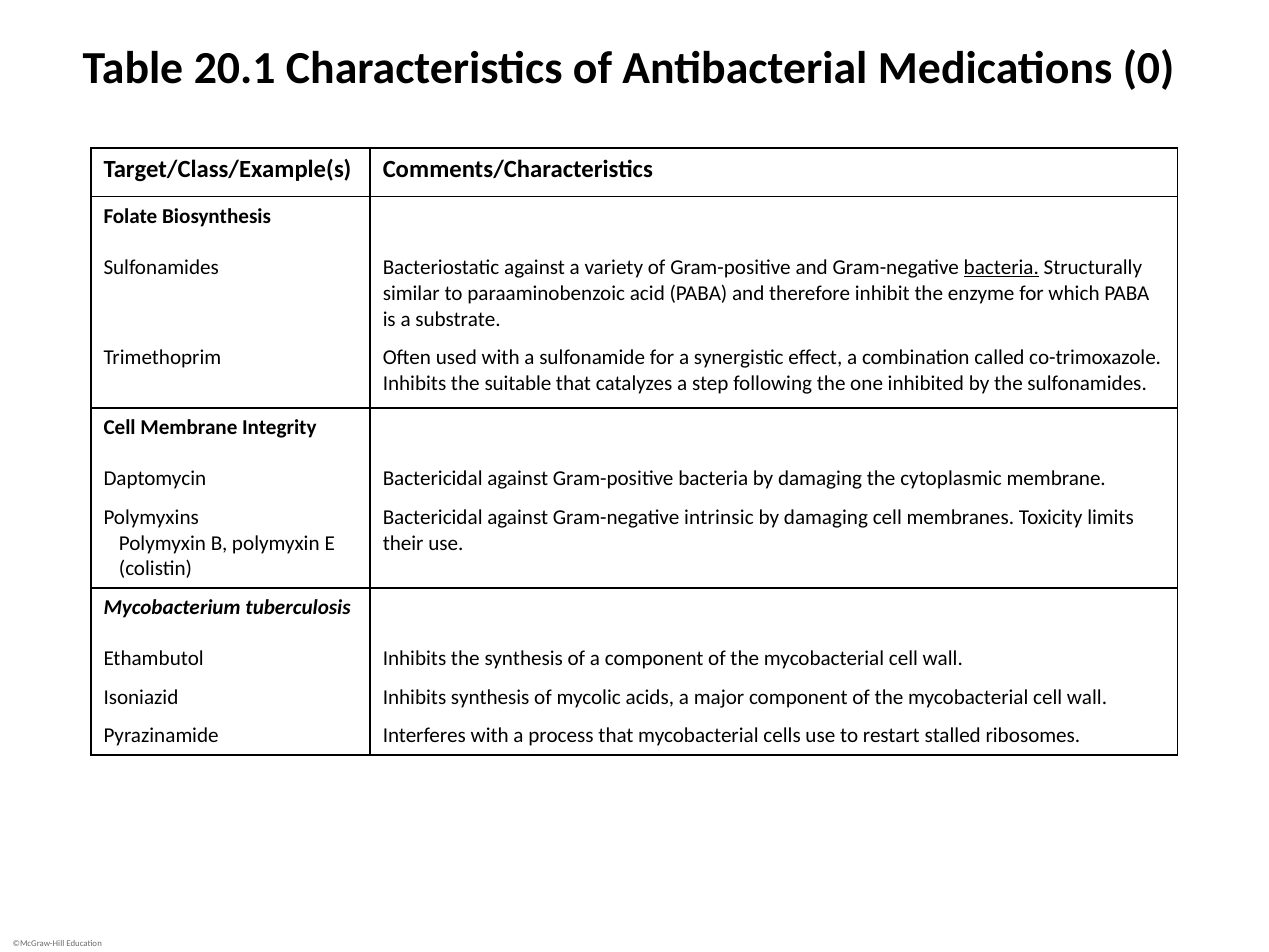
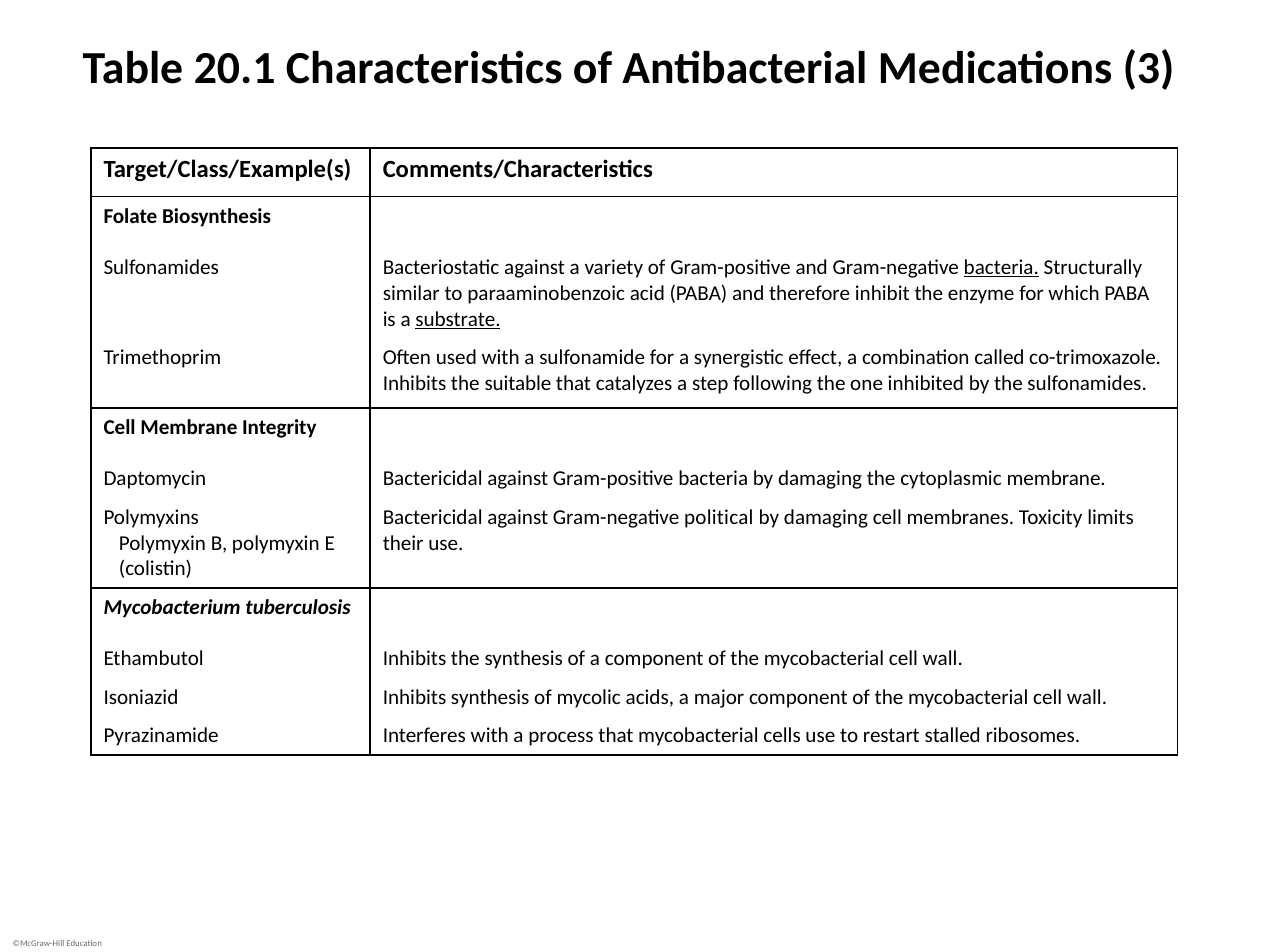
0: 0 -> 3 (1149, 69)
substrate underline: none -> present (458, 319)
intrinsic: intrinsic -> political (719, 517)
